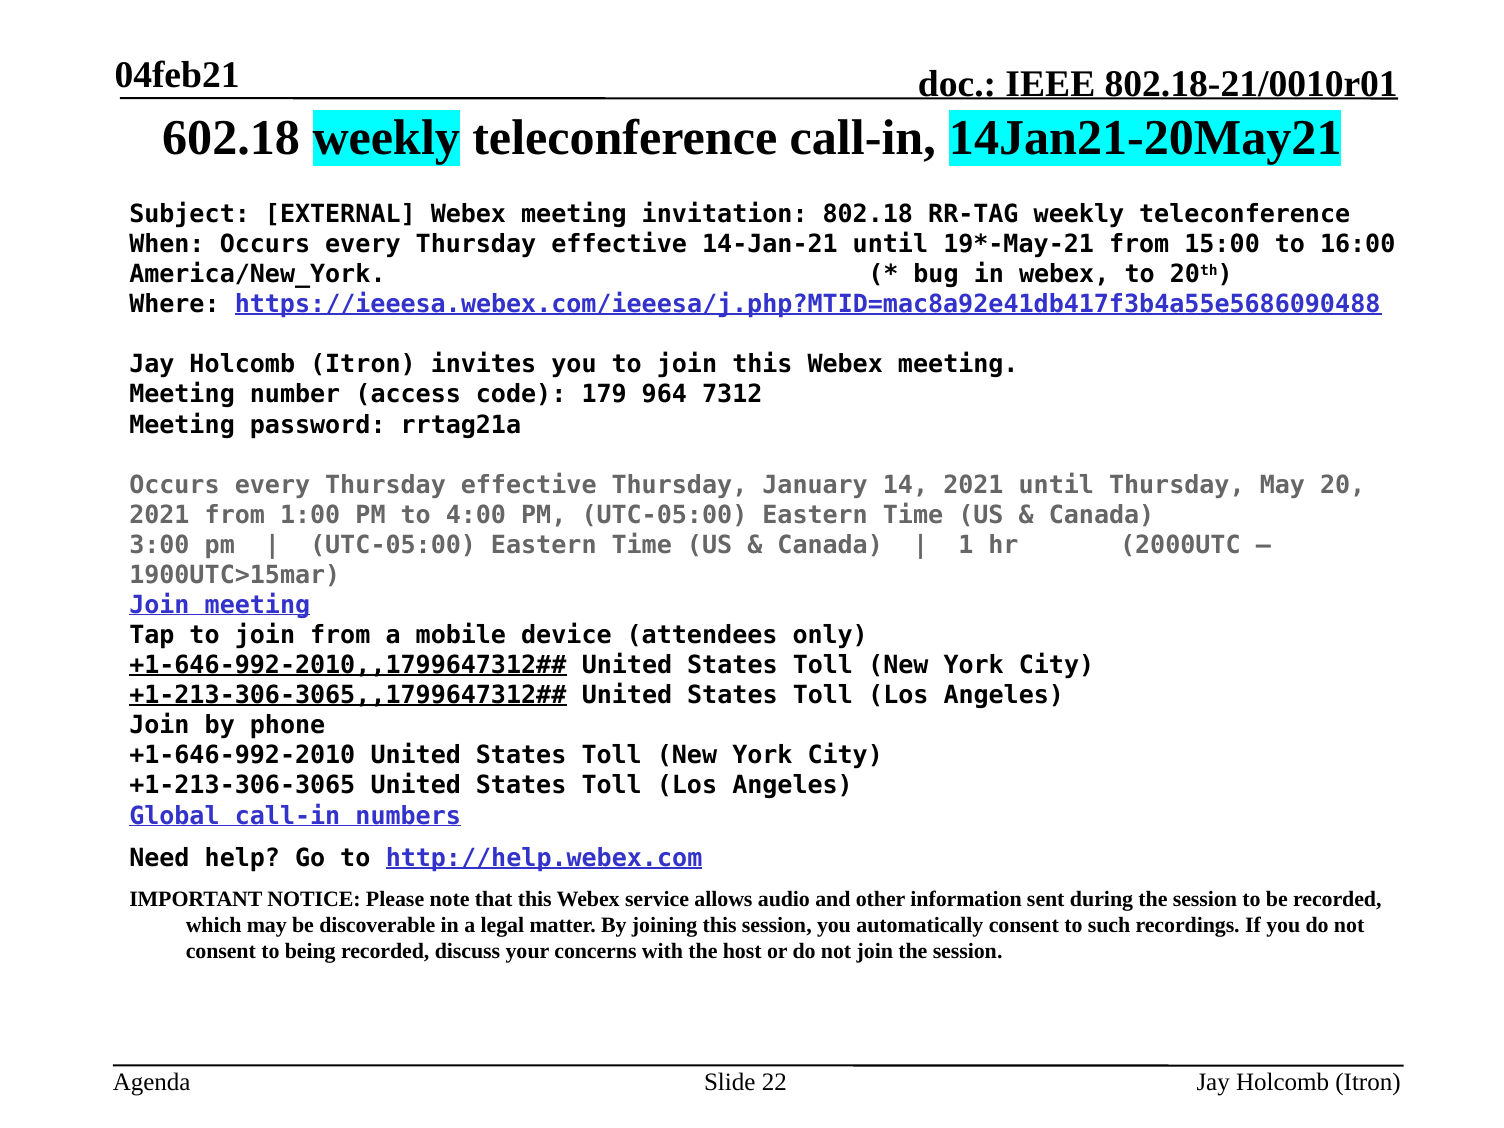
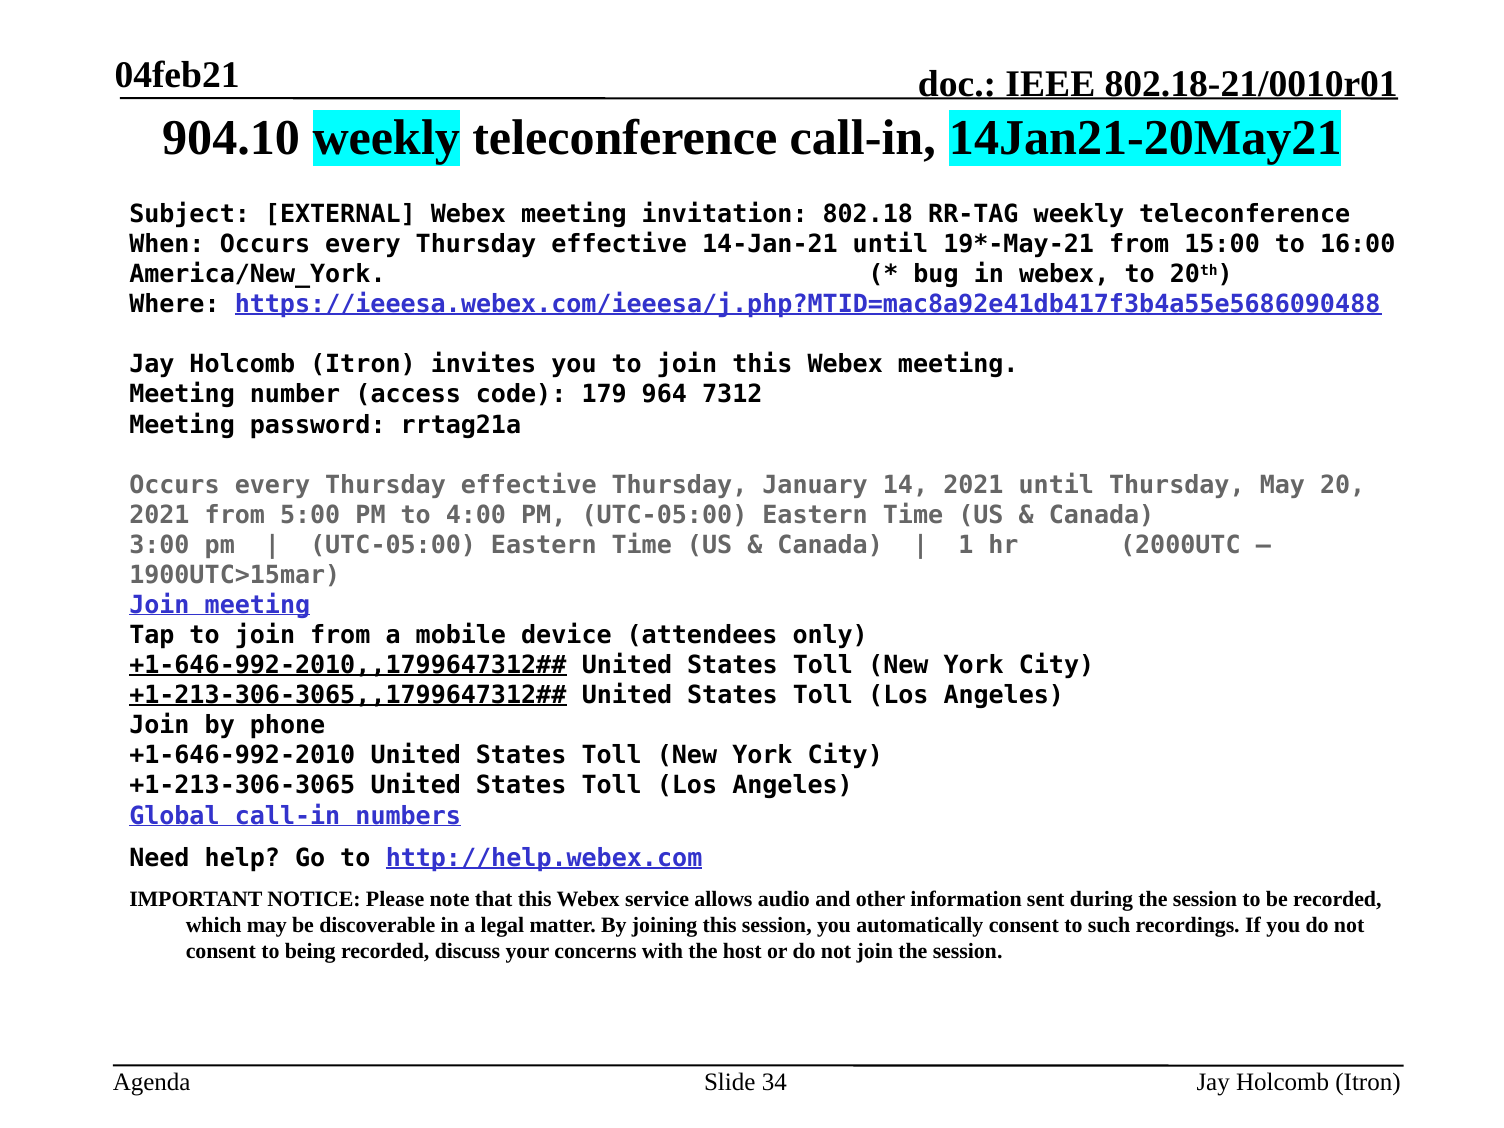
602.18: 602.18 -> 904.10 (231, 138)
1:00: 1:00 -> 5:00 (310, 515)
22: 22 -> 34 (774, 1082)
